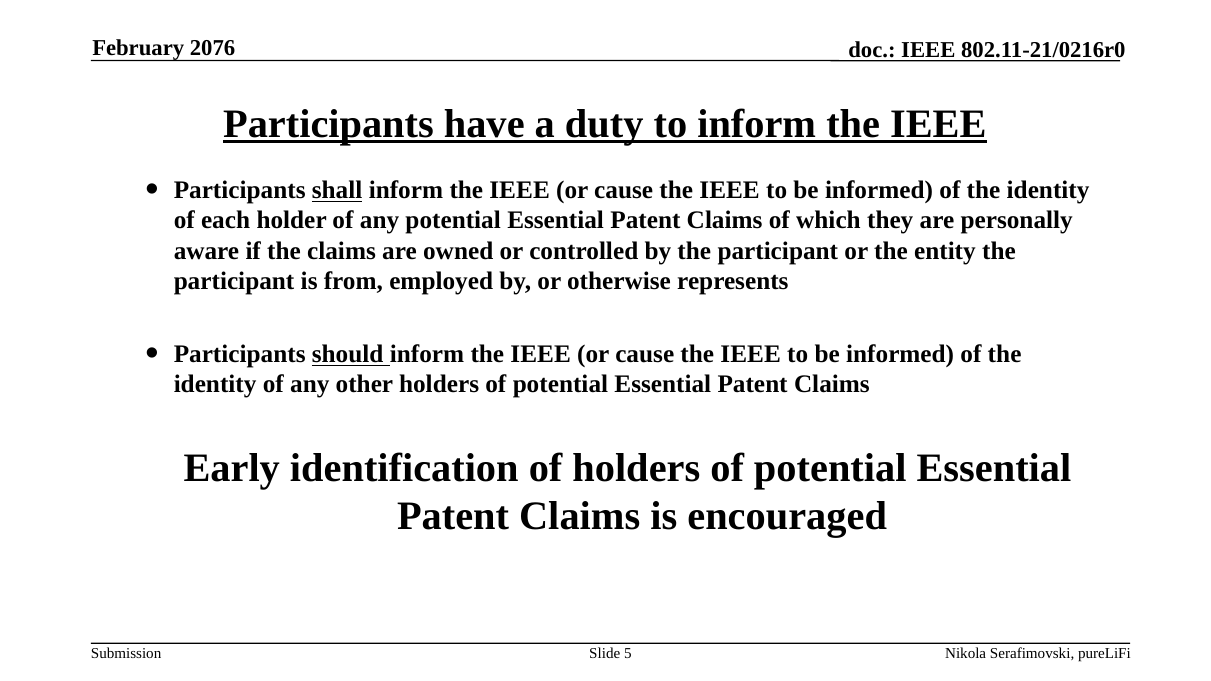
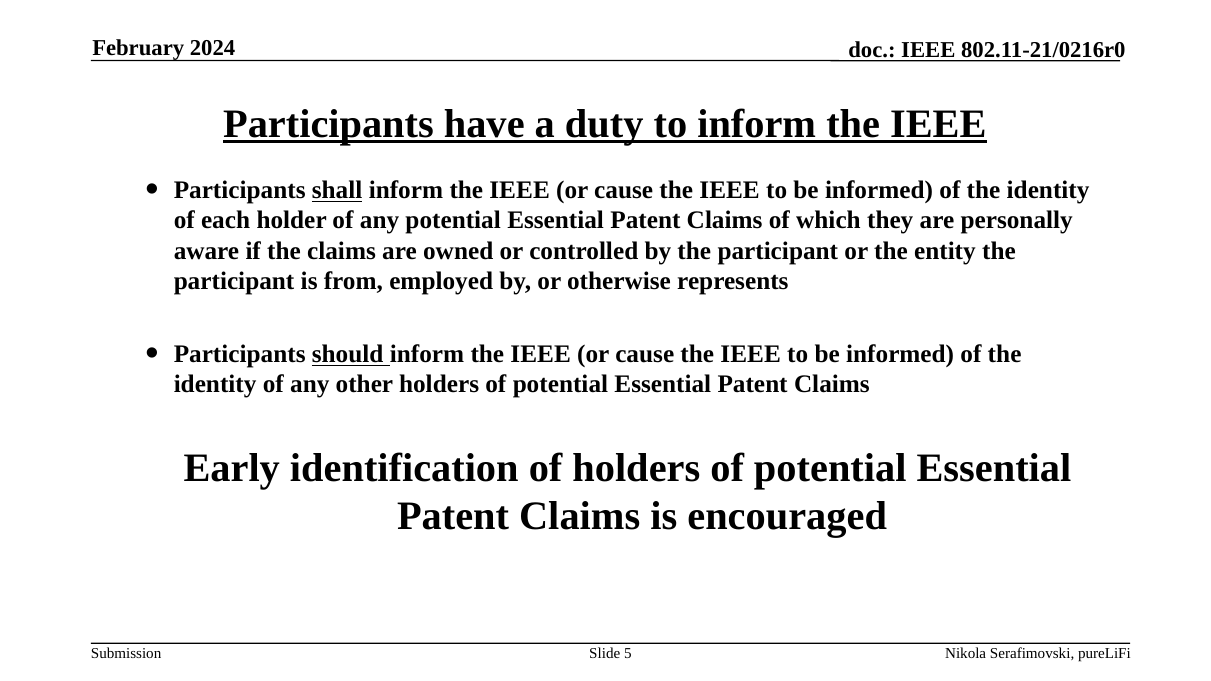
2076: 2076 -> 2024 (213, 48)
